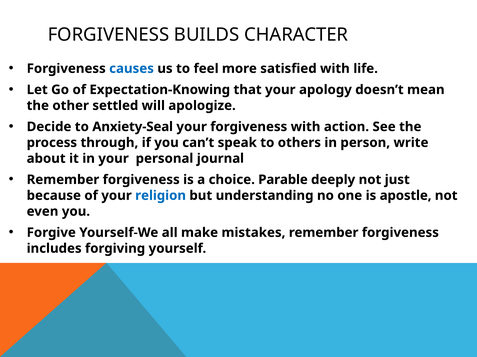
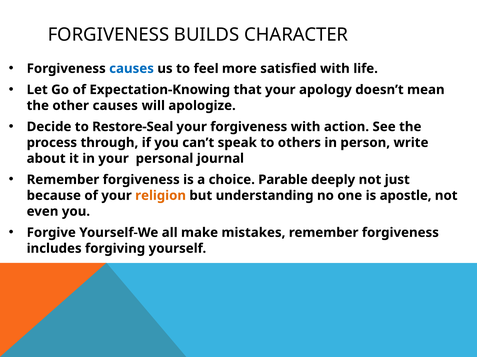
other settled: settled -> causes (115, 106)
Anxiety-Seal: Anxiety-Seal -> Restore-Seal (133, 127)
religion colour: blue -> orange (161, 196)
